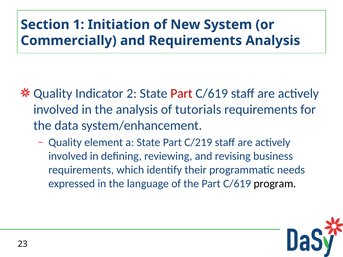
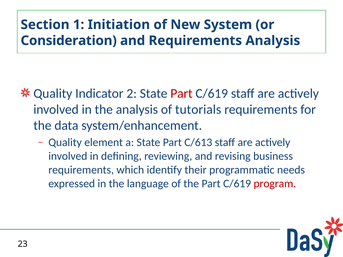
Commercially: Commercially -> Consideration (69, 41)
C/219: C/219 -> C/613 (198, 143)
program colour: black -> red (275, 184)
